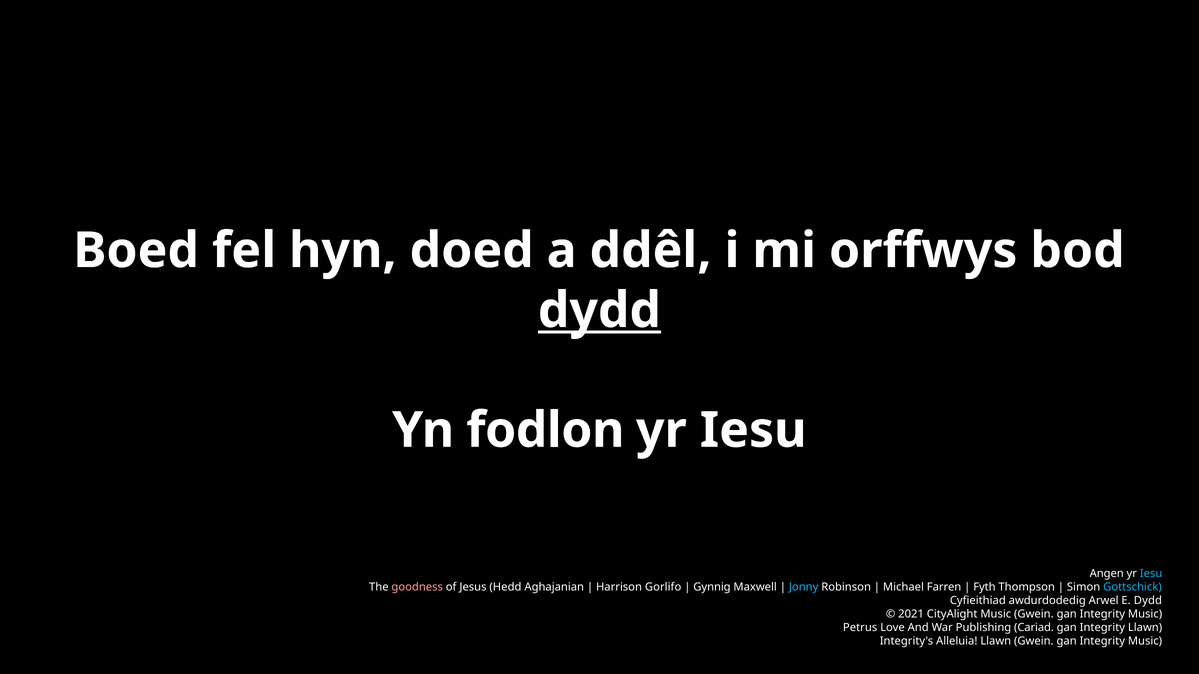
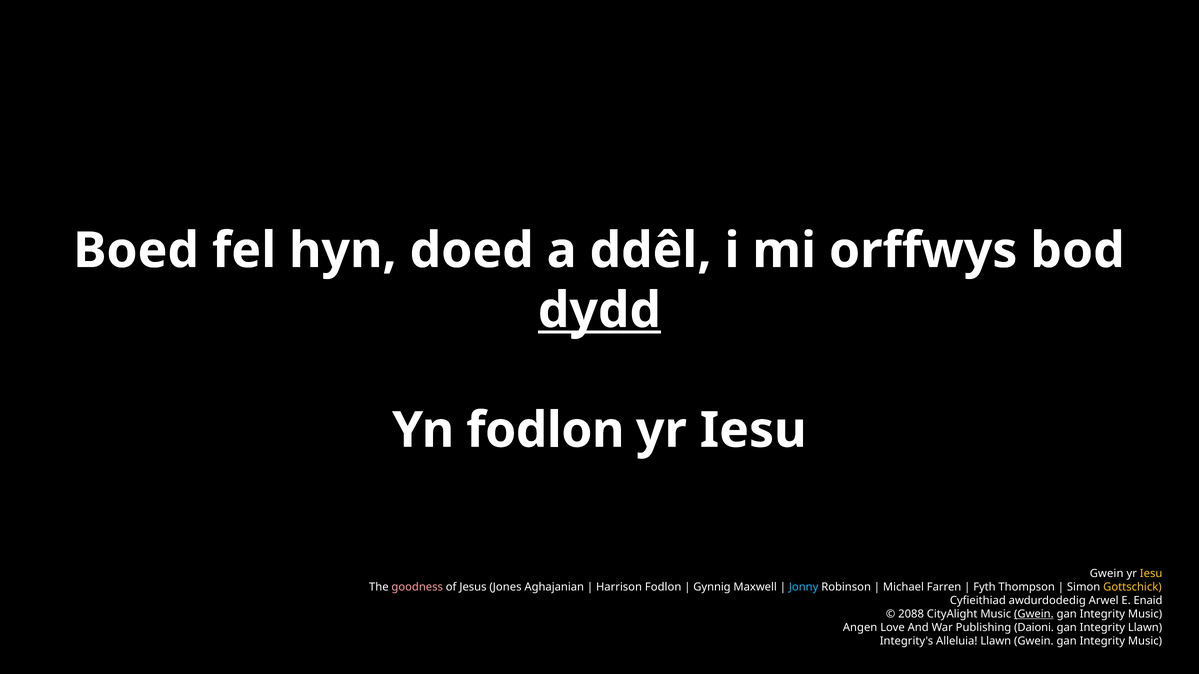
Angen: Angen -> Gwein (1107, 574)
Iesu colour: light blue -> yellow (1151, 574)
Hedd: Hedd -> Jones (505, 587)
Harrison Gorlifo: Gorlifo -> Fodlon (663, 587)
Gottschick colour: light blue -> yellow (1132, 587)
E Dydd: Dydd -> Enaid (1148, 601)
2021: 2021 -> 2088 (911, 614)
Gwein underline: none -> present (1034, 614)
Petrus: Petrus -> Angen (860, 628)
Cariad: Cariad -> Daioni (1034, 628)
